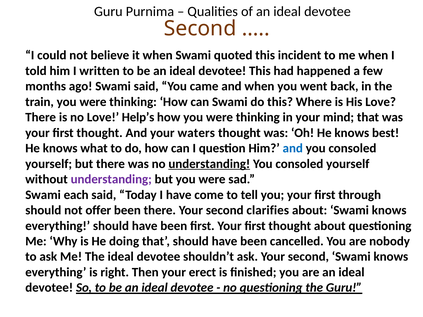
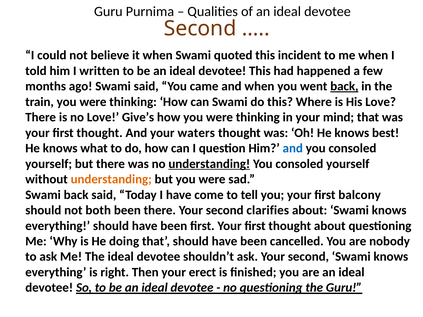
back underline: none -> present (344, 86)
Help’s: Help’s -> Give’s (138, 117)
understanding colour: purple -> orange (111, 179)
Swami each: each -> back (76, 195)
through: through -> balcony (360, 195)
offer: offer -> both (98, 210)
